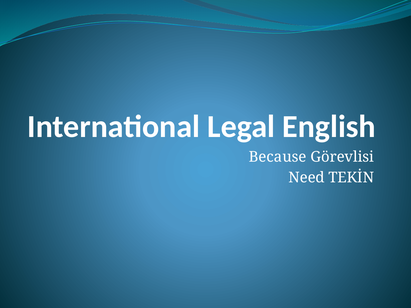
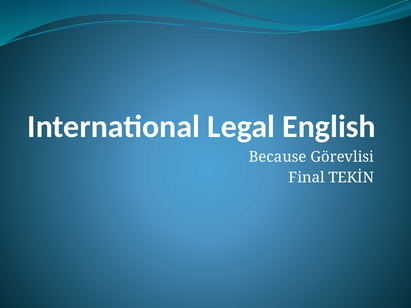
Need: Need -> Final (307, 178)
